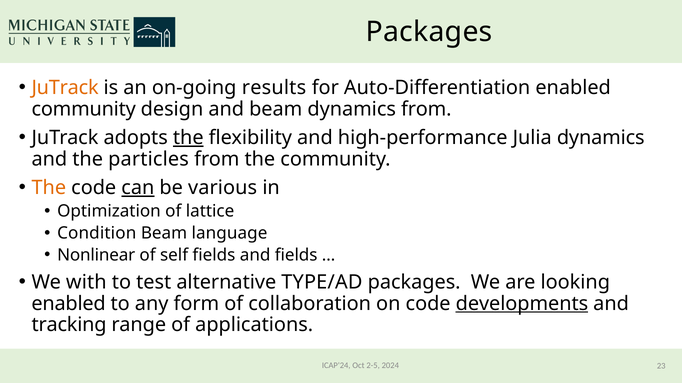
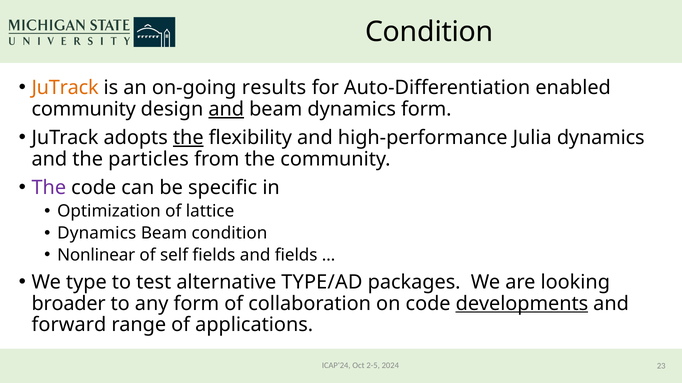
Packages: Packages -> Condition (429, 32)
and underline: none -> present (226, 109)
dynamics from: from -> form (426, 109)
The colour: orange -> purple (49, 188)
can underline: present -> none (138, 188)
various: various -> specific (223, 188)
Condition: Condition -> Dynamics (97, 233)
Beam language: language -> condition (229, 233)
with: with -> type (86, 282)
enabled: enabled -> broader (69, 304)
tracking: tracking -> forward (69, 325)
